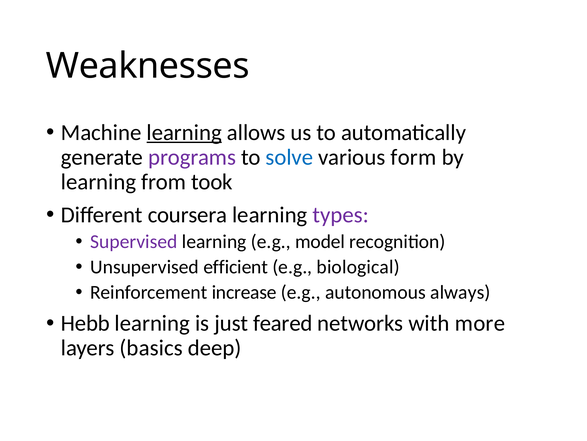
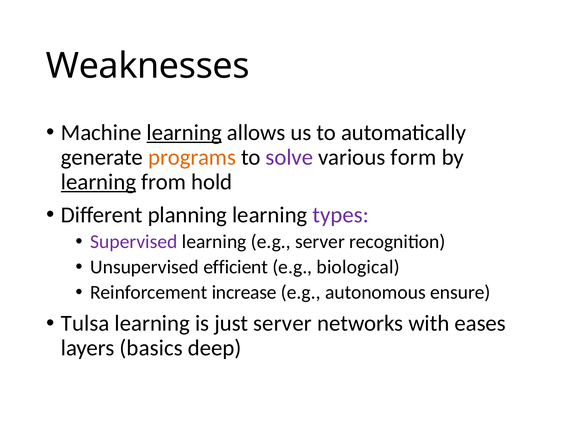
programs colour: purple -> orange (192, 157)
solve colour: blue -> purple (289, 157)
learning underline: none -> present (99, 182)
took: took -> hold (212, 182)
coursera: coursera -> planning (187, 214)
e.g model: model -> server (320, 241)
always: always -> ensure (460, 292)
Hebb: Hebb -> Tulsa (85, 323)
just feared: feared -> server (283, 323)
more: more -> eases (480, 323)
